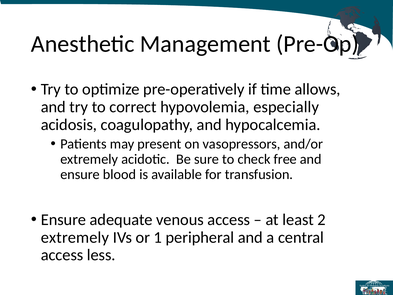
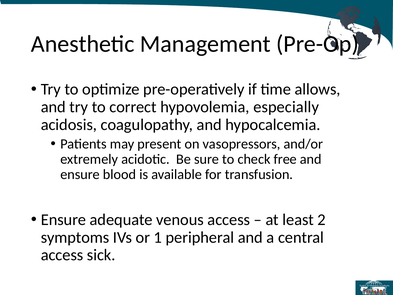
extremely: extremely -> symptoms (75, 237)
less: less -> sick (101, 255)
